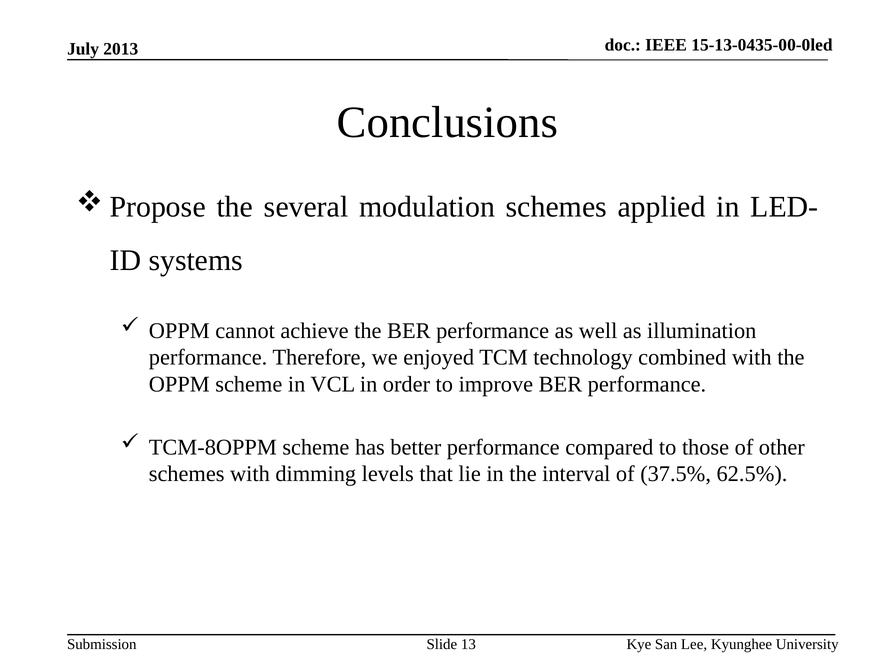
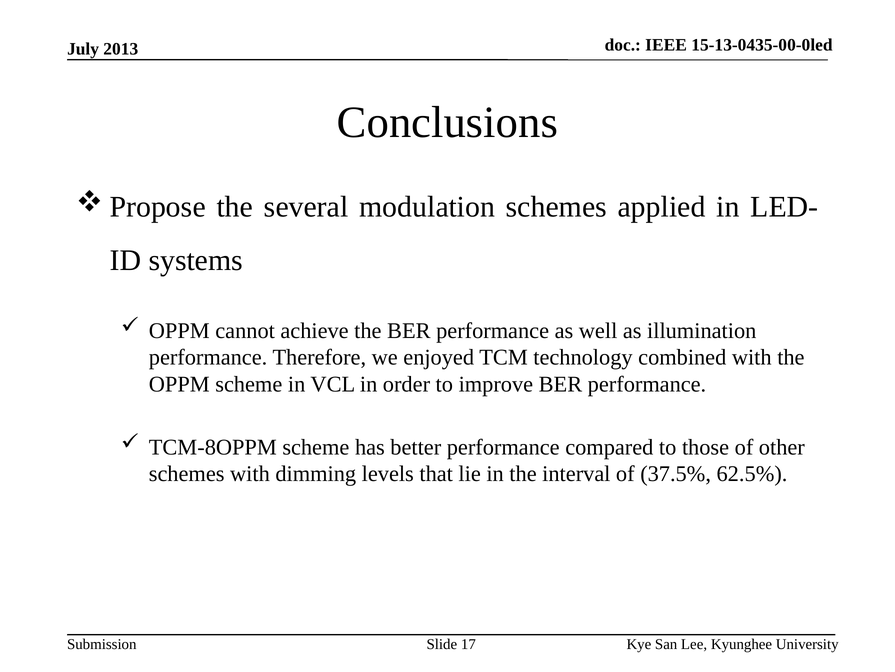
13: 13 -> 17 (468, 644)
